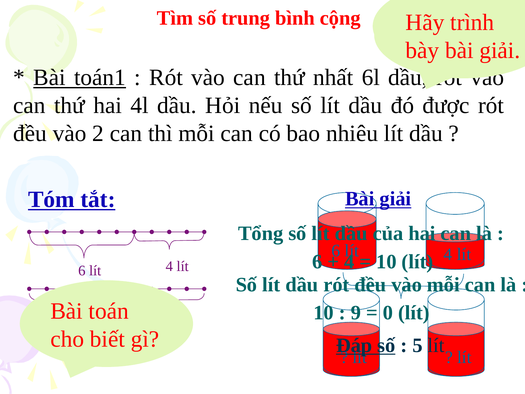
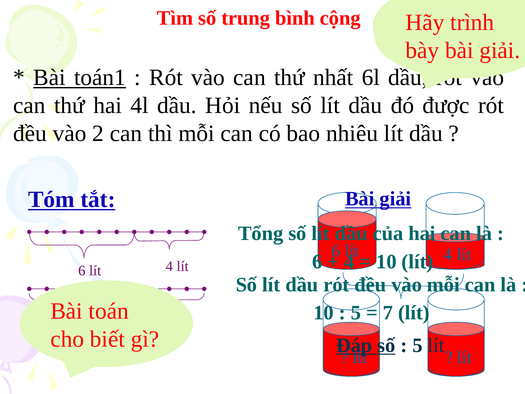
9: 9 -> 5 (356, 313)
0: 0 -> 7 (388, 313)
